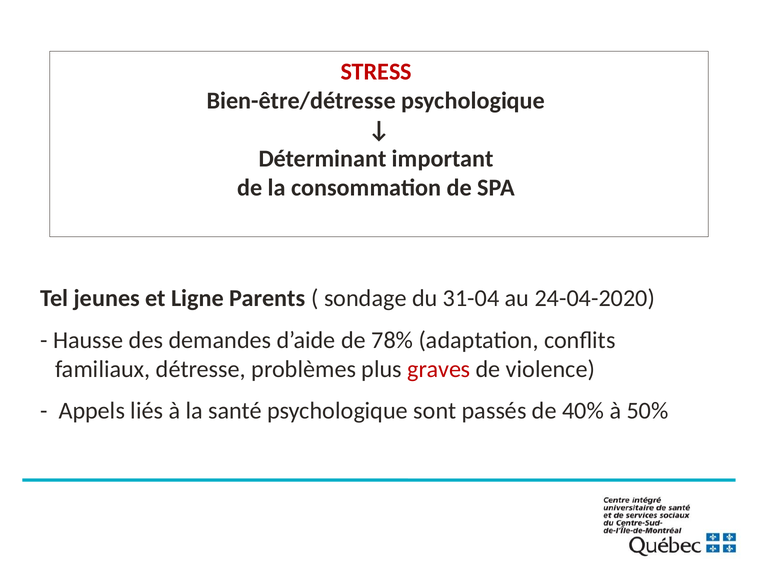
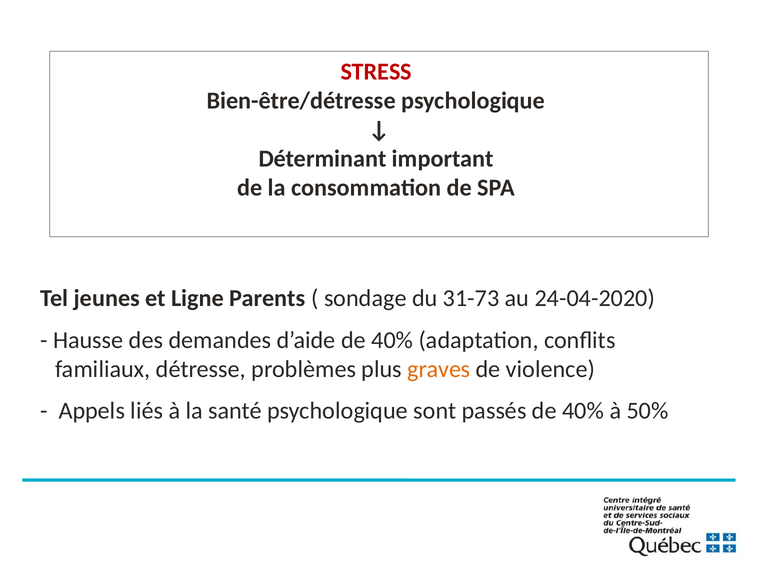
31-04: 31-04 -> 31-73 (471, 298)
d’aide de 78%: 78% -> 40% (392, 340)
graves colour: red -> orange (439, 369)
